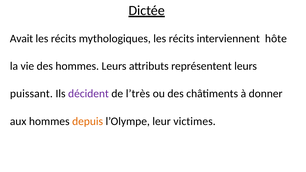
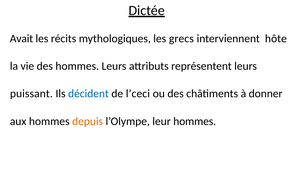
mythologiques les récits: récits -> grecs (181, 39)
décident colour: purple -> blue (88, 94)
l’très: l’très -> l’ceci (138, 94)
leur victimes: victimes -> hommes (195, 121)
